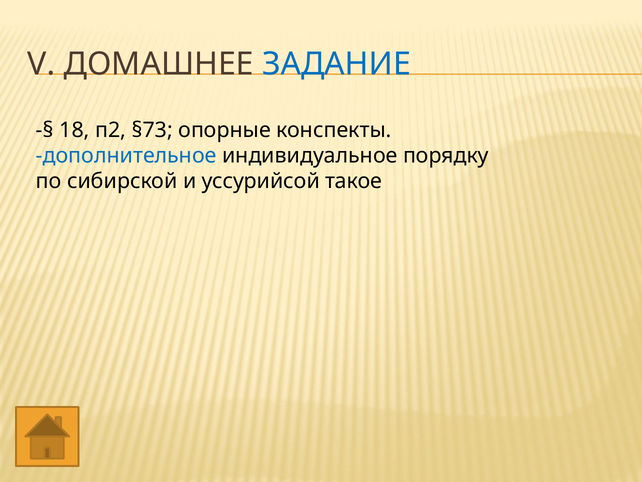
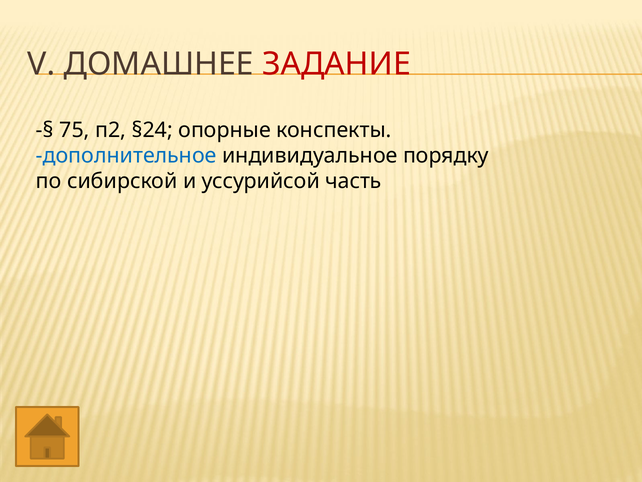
ЗАДАНИЕ colour: blue -> red (337, 64)
18: 18 -> 75 (74, 130)
§73: §73 -> §24 (152, 130)
такое: такое -> часть (354, 181)
